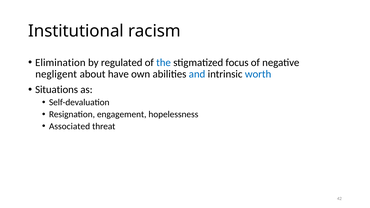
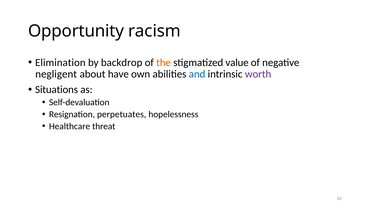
Institutional: Institutional -> Opportunity (76, 31)
regulated: regulated -> backdrop (122, 63)
the colour: blue -> orange (164, 63)
focus: focus -> value (237, 63)
worth colour: blue -> purple (258, 74)
engagement: engagement -> perpetuates (122, 114)
Associated: Associated -> Healthcare (70, 126)
